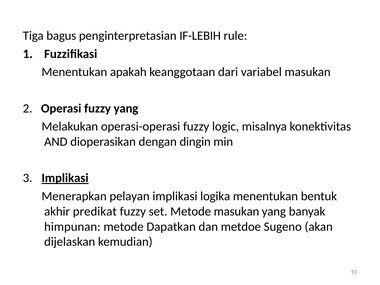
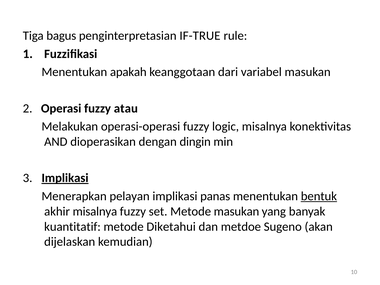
IF-LEBIH: IF-LEBIH -> IF-TRUE (200, 36)
fuzzy yang: yang -> atau (126, 108)
logika: logika -> panas (215, 196)
bentuk underline: none -> present (319, 196)
akhir predikat: predikat -> misalnya (95, 211)
himpunan: himpunan -> kuantitatif (72, 227)
Dapatkan: Dapatkan -> Diketahui (171, 227)
